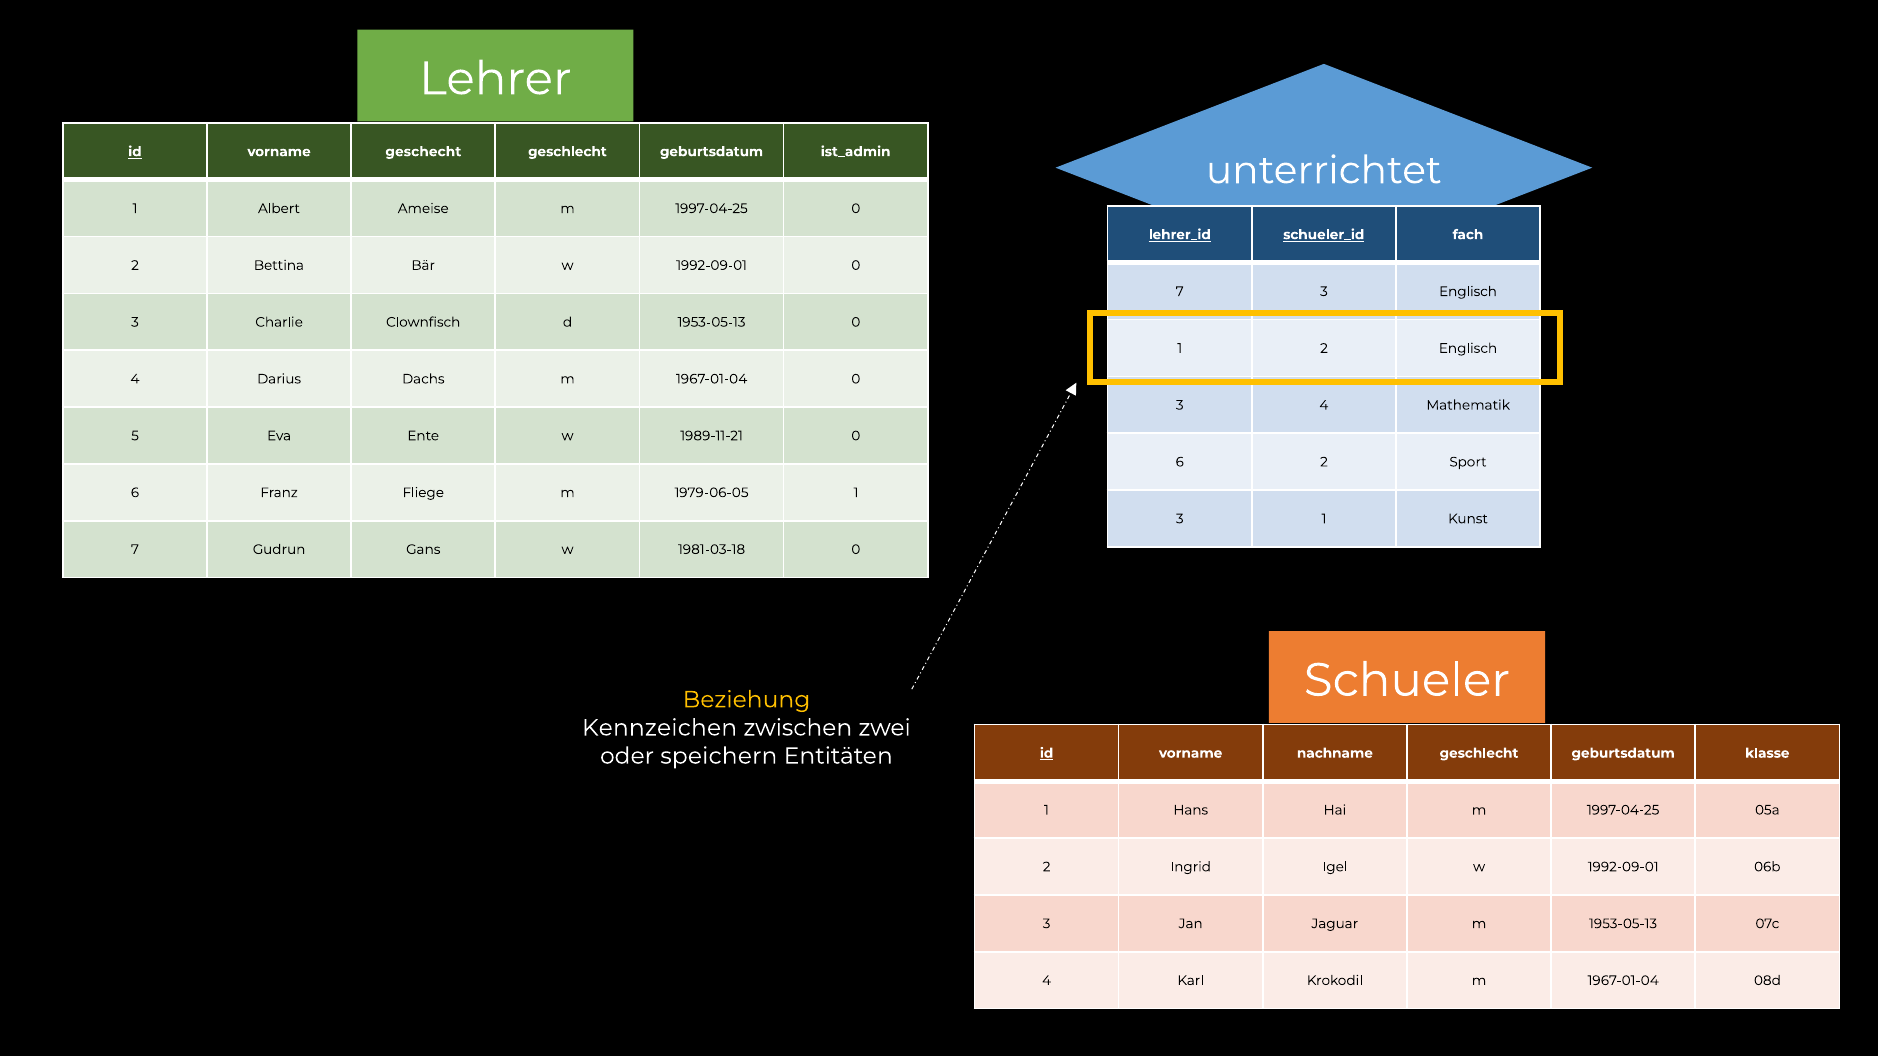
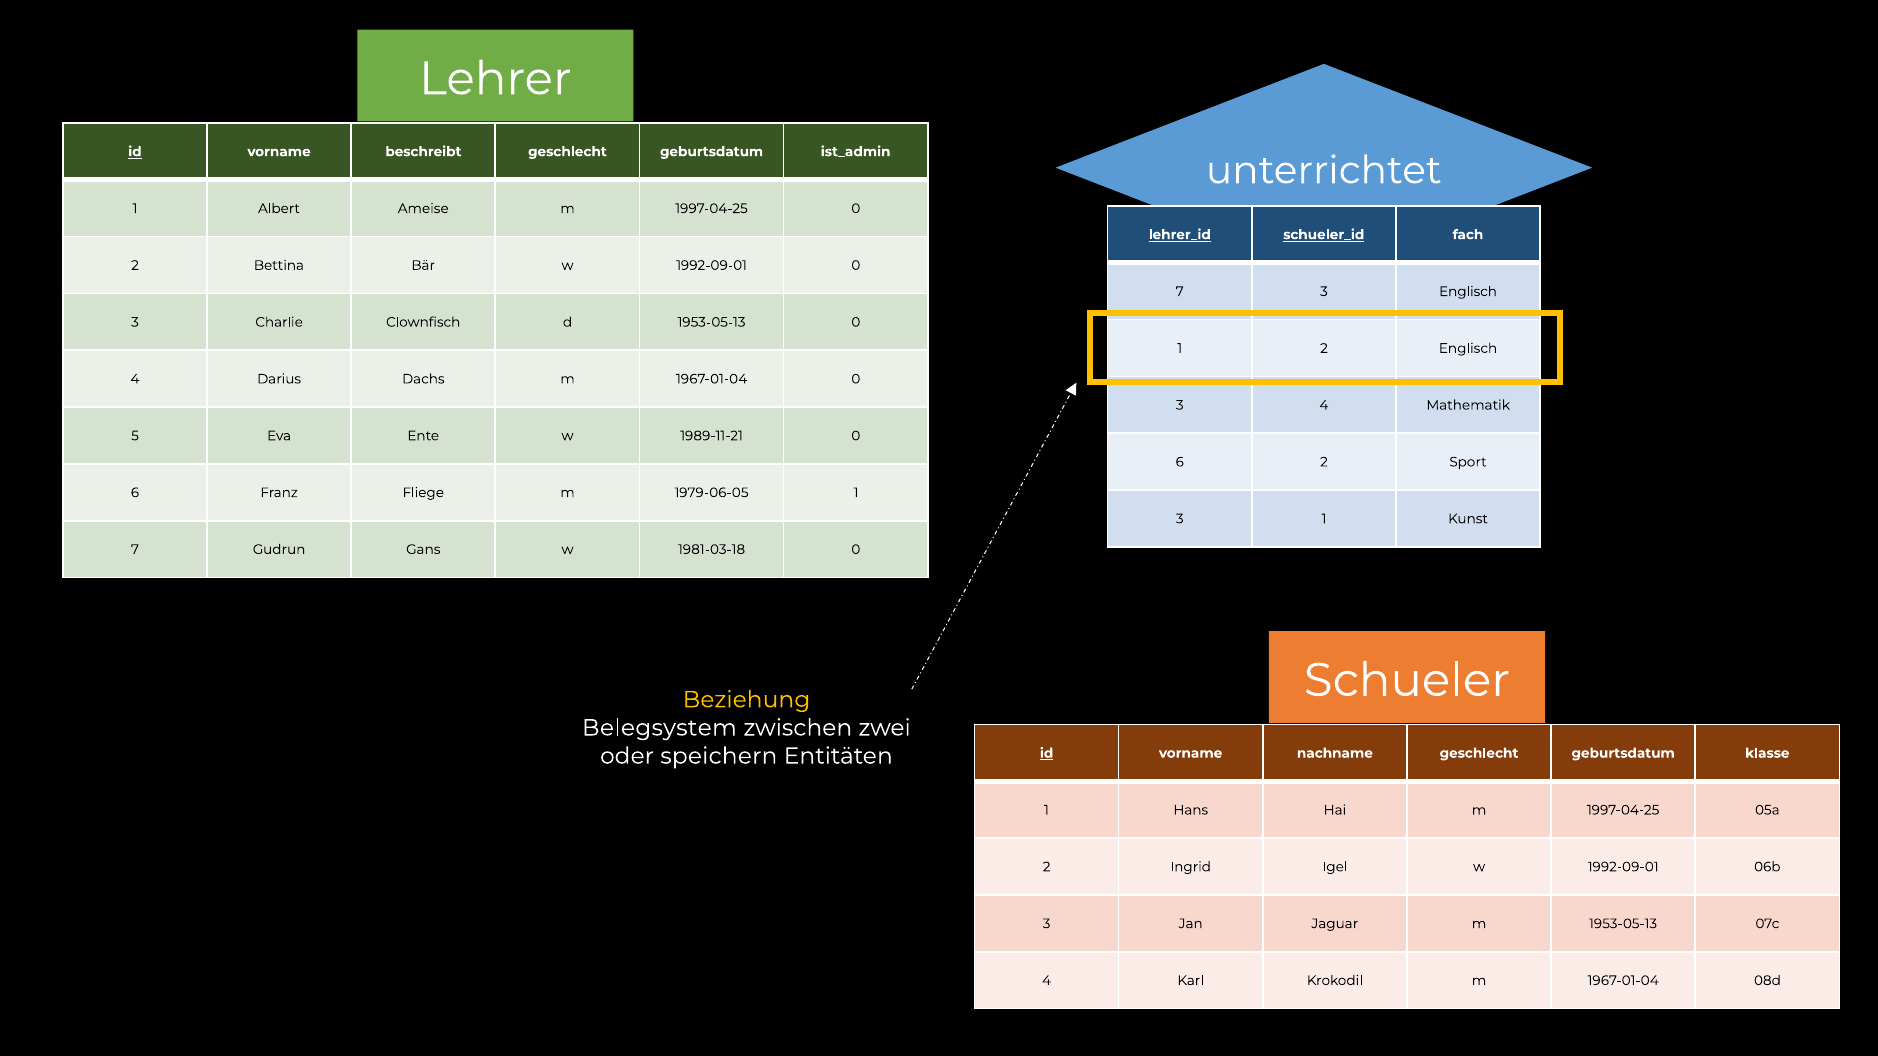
geschecht: geschecht -> beschreibt (423, 152)
Kennzeichen: Kennzeichen -> Belegsystem (659, 728)
